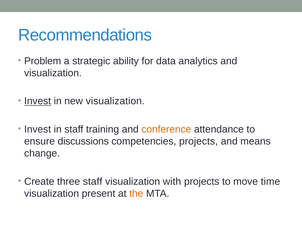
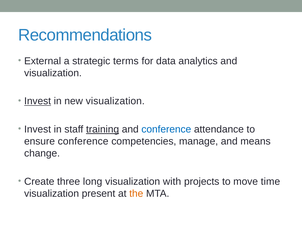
Problem: Problem -> External (43, 61)
ability: ability -> terms (126, 61)
training underline: none -> present (103, 130)
conference colour: orange -> blue (166, 130)
ensure discussions: discussions -> conference (83, 142)
competencies projects: projects -> manage (199, 142)
three staff: staff -> long (93, 182)
